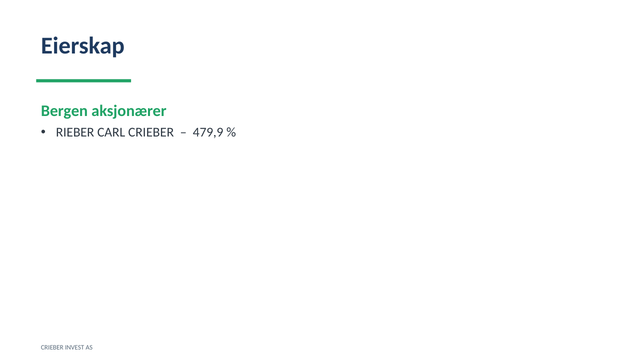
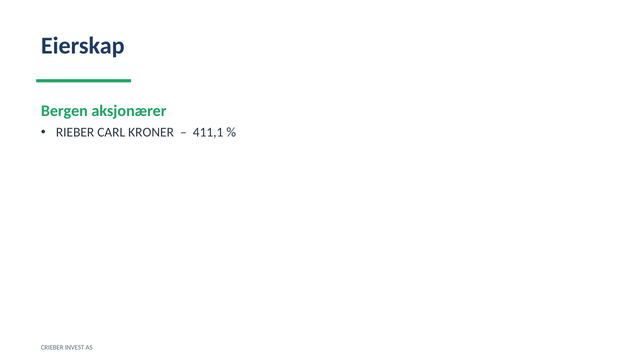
CARL CRIEBER: CRIEBER -> KRONER (151, 132)
479,9: 479,9 -> 411,1 (208, 132)
